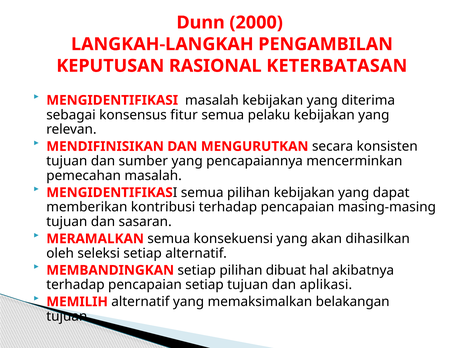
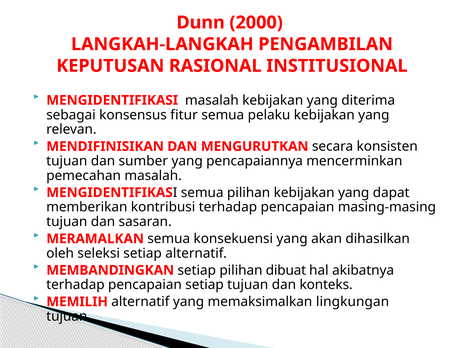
KETERBATASAN: KETERBATASAN -> INSTITUSIONAL (337, 66)
aplikasi: aplikasi -> konteks (326, 285)
belakangan: belakangan -> lingkungan (353, 302)
